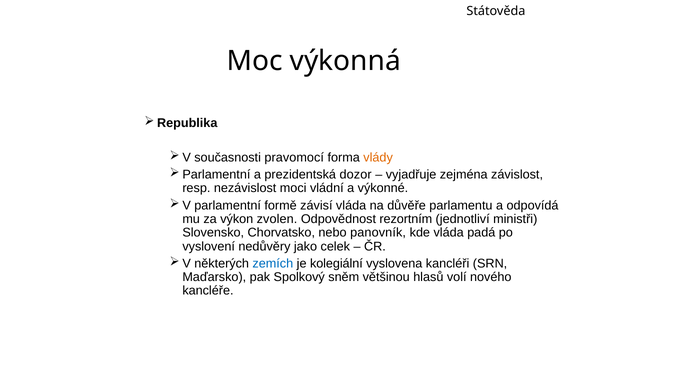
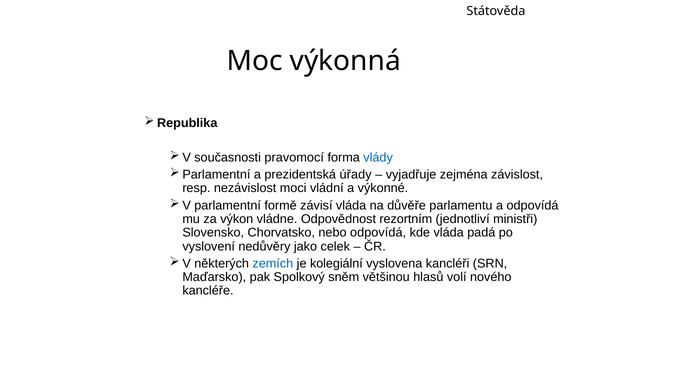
vlády colour: orange -> blue (378, 158)
dozor: dozor -> úřady (356, 175)
zvolen: zvolen -> vládne (277, 219)
nebo panovník: panovník -> odpovídá (378, 233)
